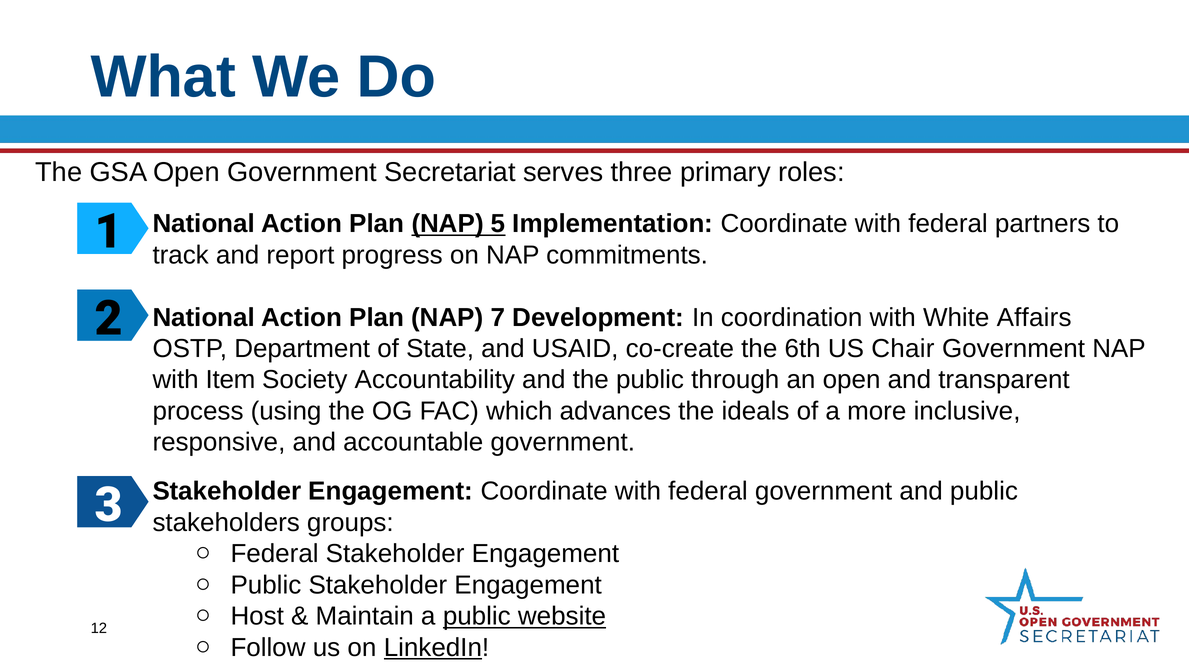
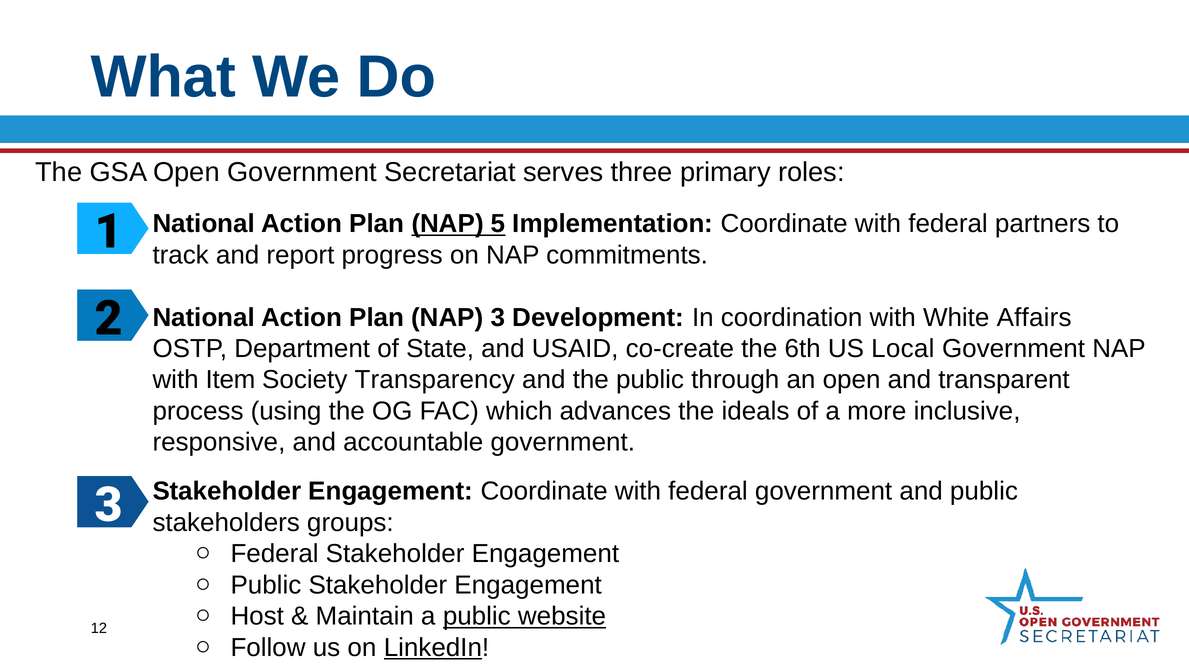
NAP 7: 7 -> 3 (498, 317)
Chair: Chair -> Local (903, 349)
Accountability: Accountability -> Transparency (435, 380)
